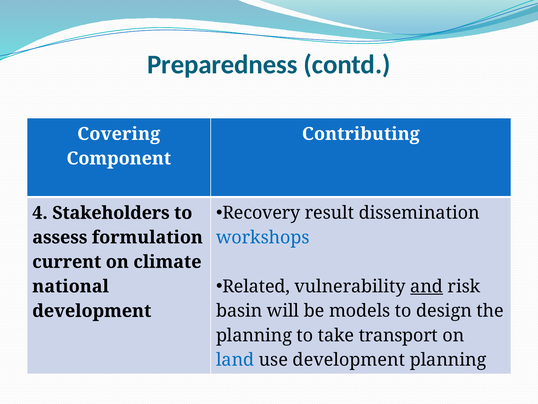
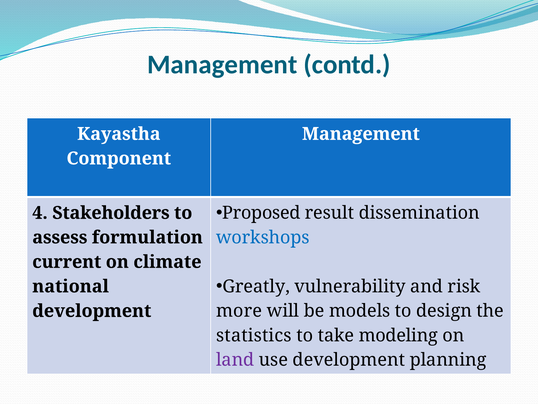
Preparedness: Preparedness -> Management (222, 65)
Covering: Covering -> Kayastha (119, 134)
Contributing: Contributing -> Management (361, 134)
Recovery: Recovery -> Proposed (261, 213)
Related: Related -> Greatly (256, 286)
and underline: present -> none (427, 286)
basin: basin -> more (239, 311)
planning: planning -> statistics (254, 335)
transport: transport -> modeling (398, 335)
land colour: blue -> purple (235, 360)
